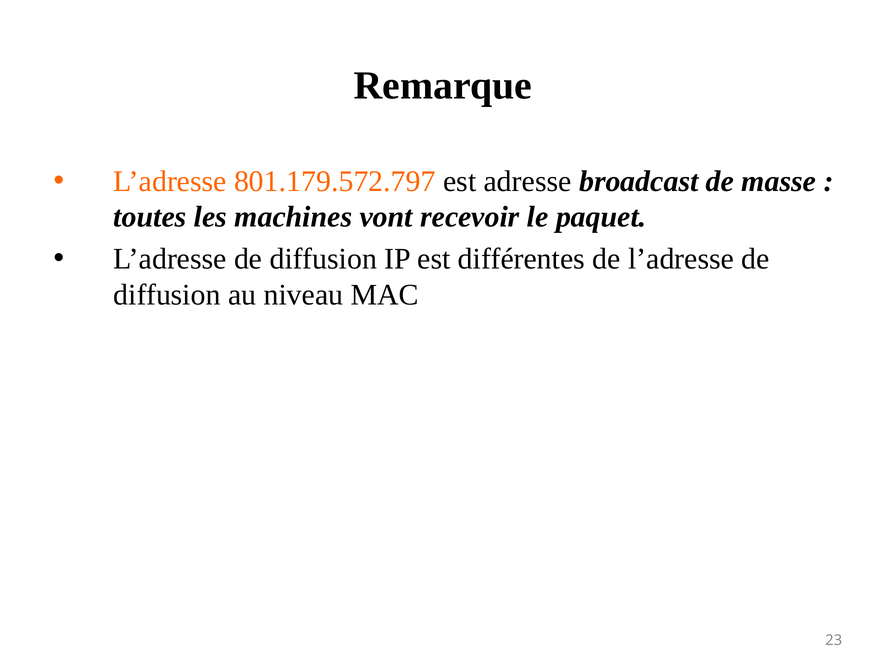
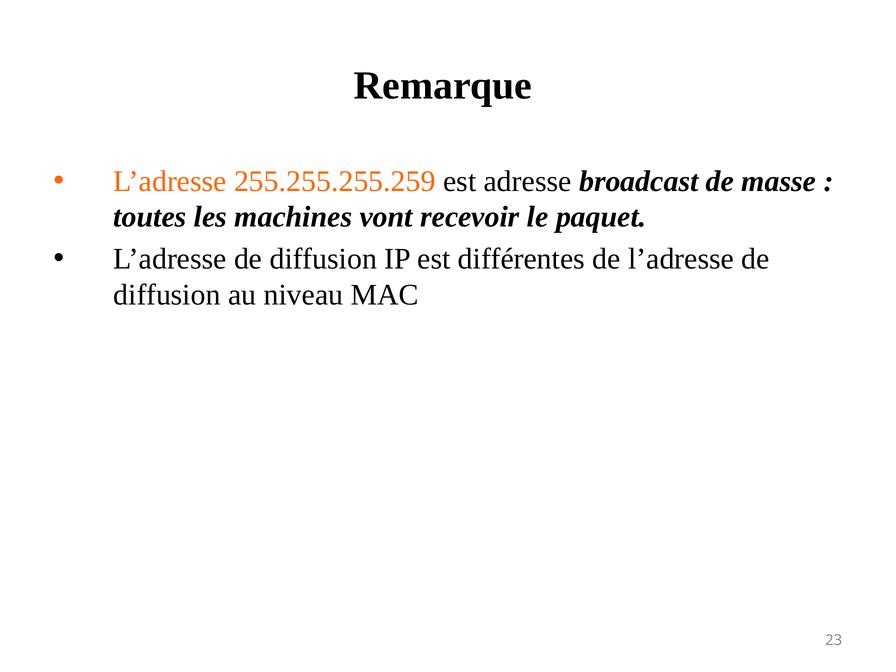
801.179.572.797: 801.179.572.797 -> 255.255.255.259 (335, 181)
